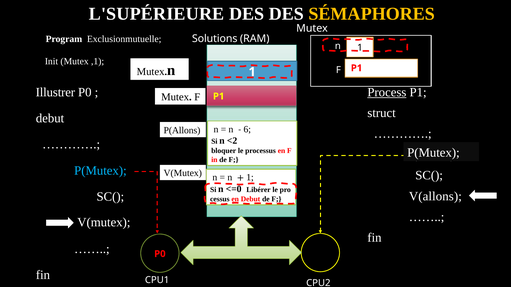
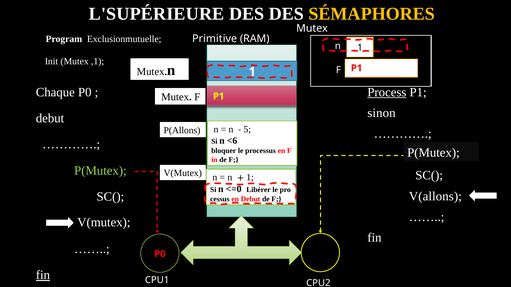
Solutions: Solutions -> Primitive (215, 39)
Illustrer: Illustrer -> Chaque (55, 92)
struct: struct -> sinon (381, 113)
6: 6 -> 5 (247, 129)
<2: <2 -> <6 (232, 141)
P(Mutex colour: light blue -> light green (100, 171)
fin underline: none -> present (43, 275)
